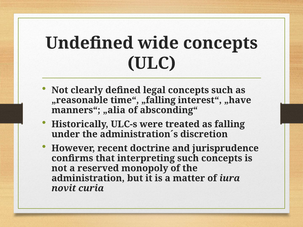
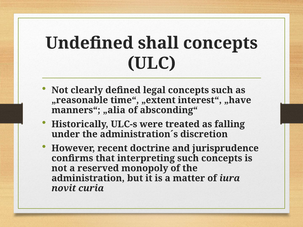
wide: wide -> shall (158, 43)
„falling: „falling -> „extent (158, 100)
